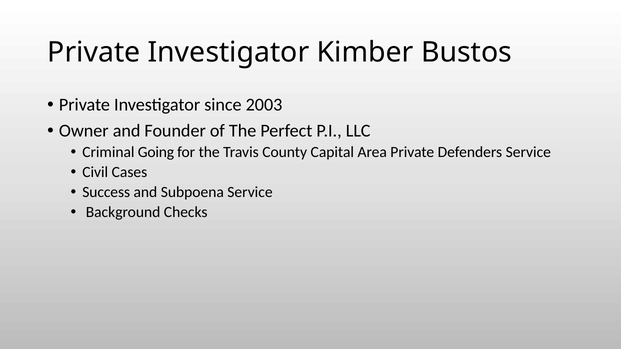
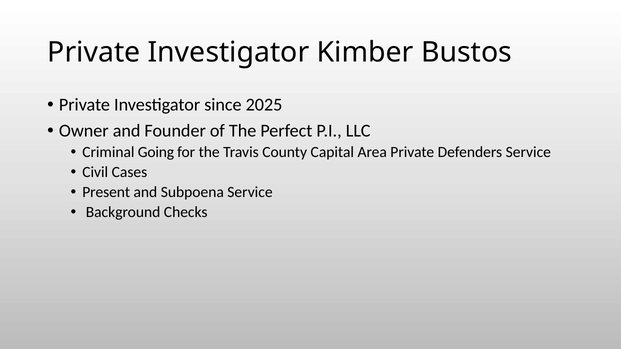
2003: 2003 -> 2025 (264, 105)
Success: Success -> Present (106, 192)
